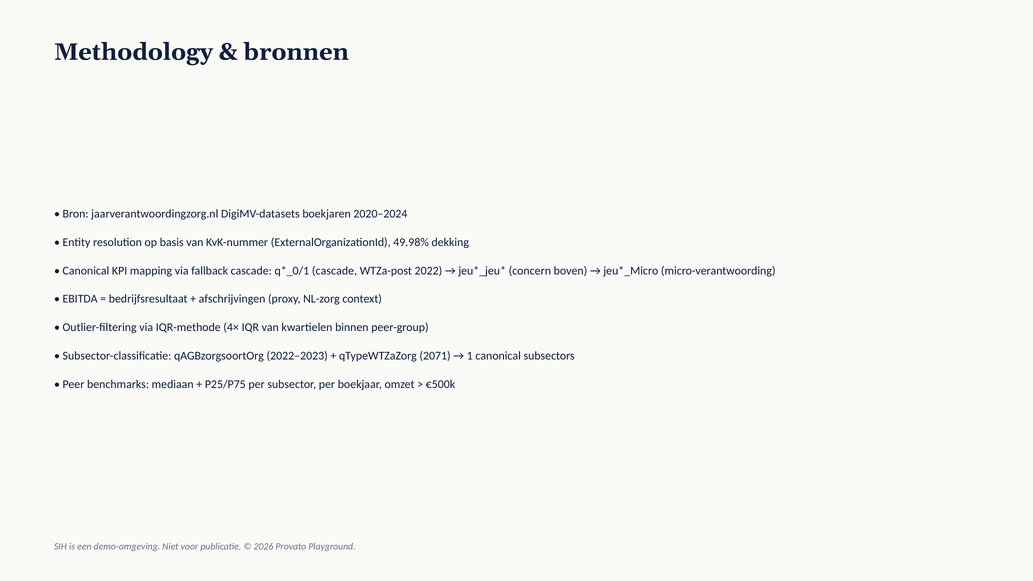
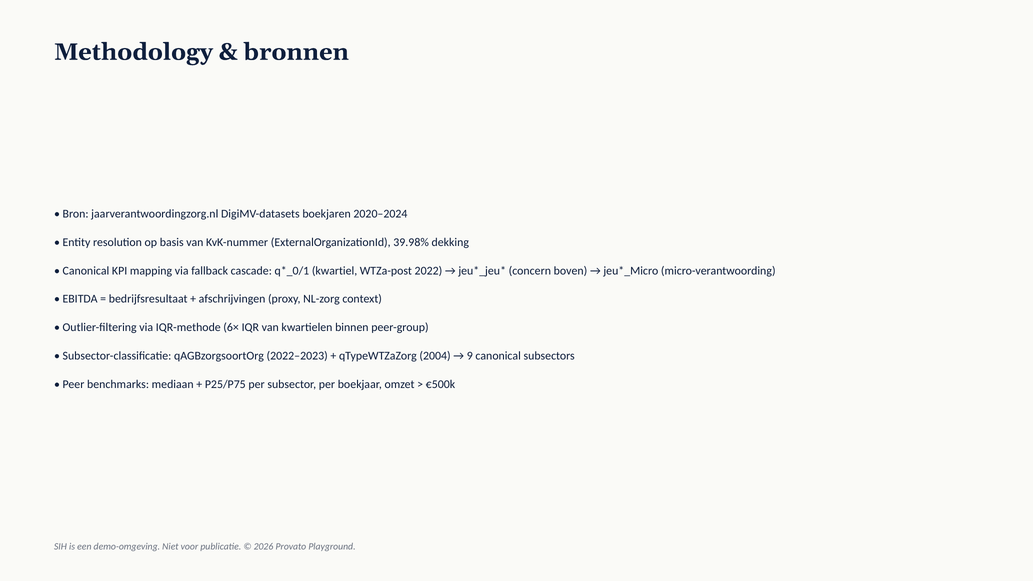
49.98%: 49.98% -> 39.98% (411, 242)
cascade: cascade -> kwartiel (335, 271)
4×: 4× -> 6× (231, 327)
2071: 2071 -> 2004 (435, 356)
1: 1 -> 9 (470, 356)
